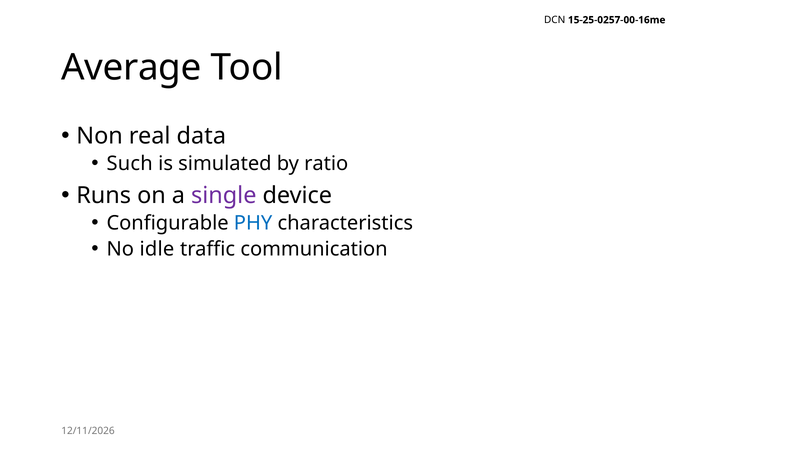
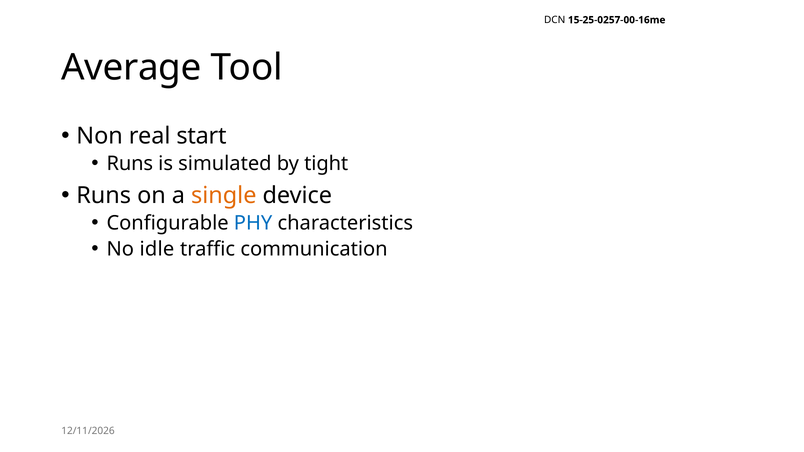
data: data -> start (201, 136)
Such: Such -> Runs (130, 164)
ratio: ratio -> tight (326, 164)
single colour: purple -> orange (224, 195)
